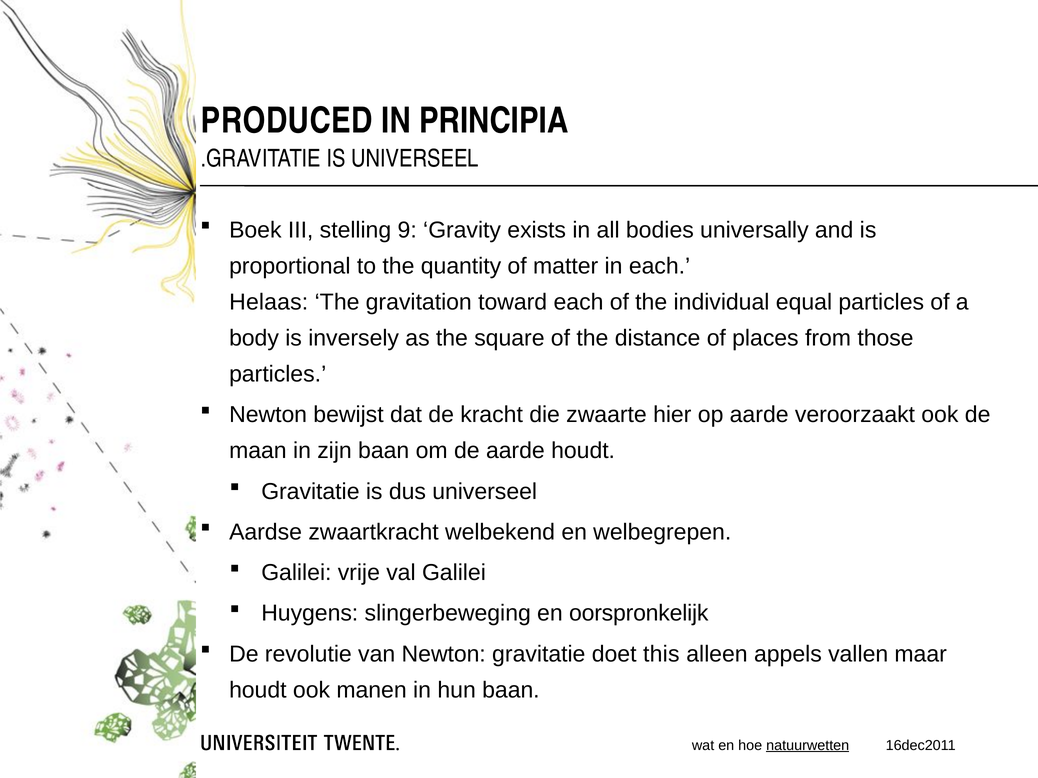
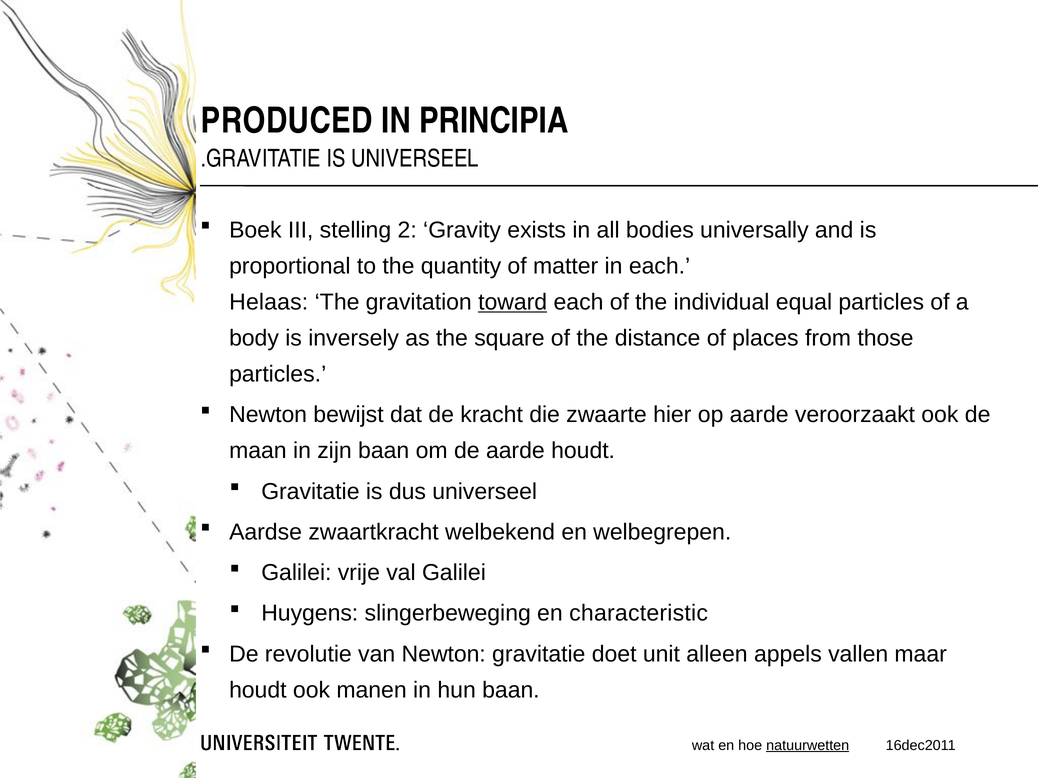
9: 9 -> 2 (407, 230)
toward underline: none -> present (513, 302)
oorspronkelijk: oorspronkelijk -> characteristic (639, 614)
this: this -> unit (661, 654)
